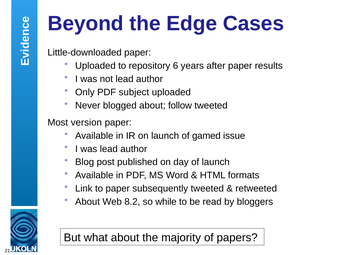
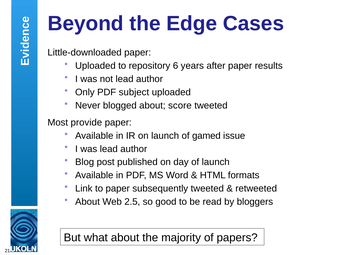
follow: follow -> score (180, 105)
version: version -> provide (86, 122)
8.2: 8.2 -> 2.5 (132, 202)
while: while -> good (166, 202)
